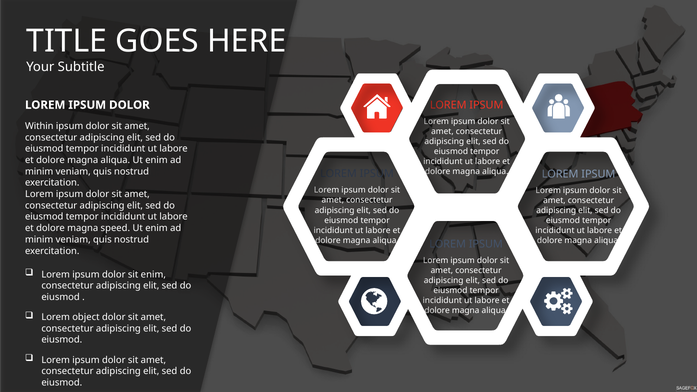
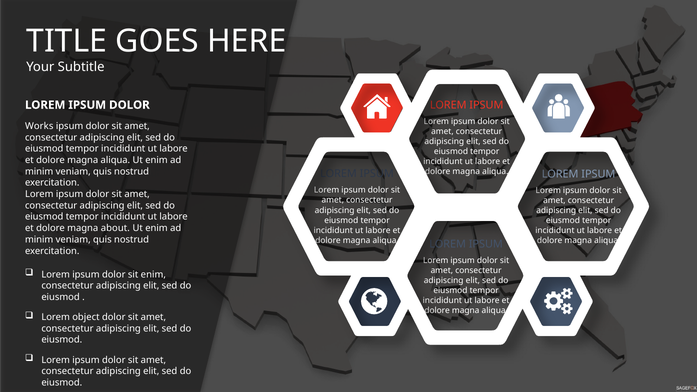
Within: Within -> Works (39, 126)
speed: speed -> about (115, 228)
